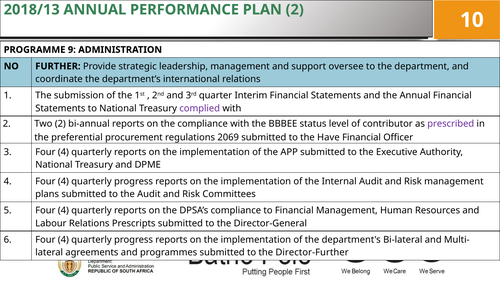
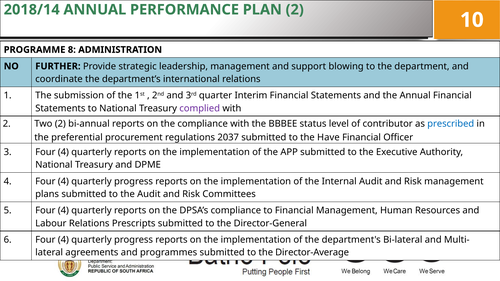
2018/13: 2018/13 -> 2018/14 (32, 10)
9: 9 -> 8 (72, 50)
oversee: oversee -> blowing (346, 66)
prescribed colour: purple -> blue (451, 124)
2069: 2069 -> 2037 (228, 138)
Director-Further: Director-Further -> Director-Average (312, 253)
